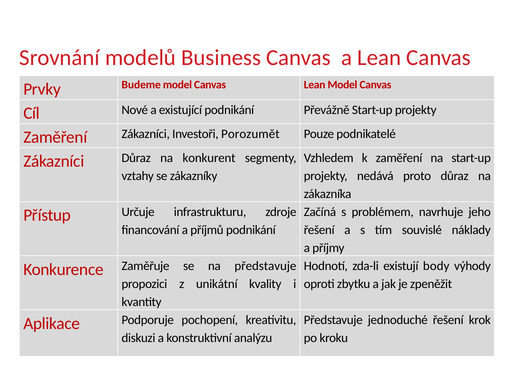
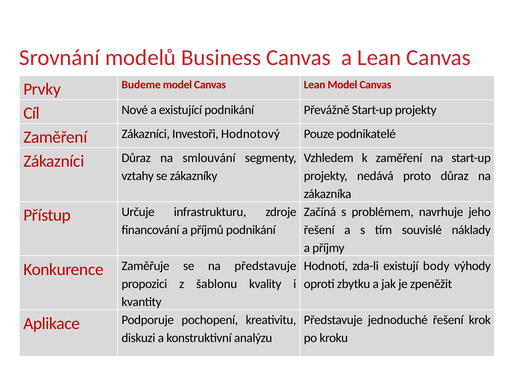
Porozumět: Porozumět -> Hodnotový (250, 134)
konkurent: konkurent -> smlouvání (209, 158)
unikátní: unikátní -> šablonu (217, 284)
